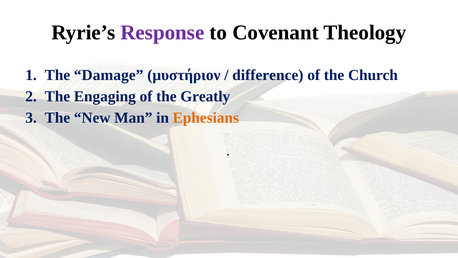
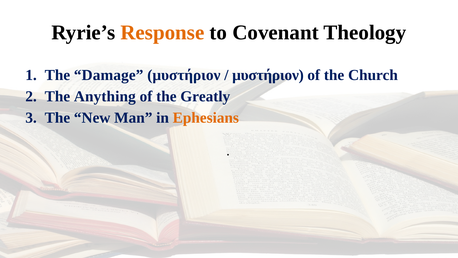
Response colour: purple -> orange (162, 33)
difference: difference -> μυστήριον (268, 75)
Engaging: Engaging -> Anything (105, 96)
